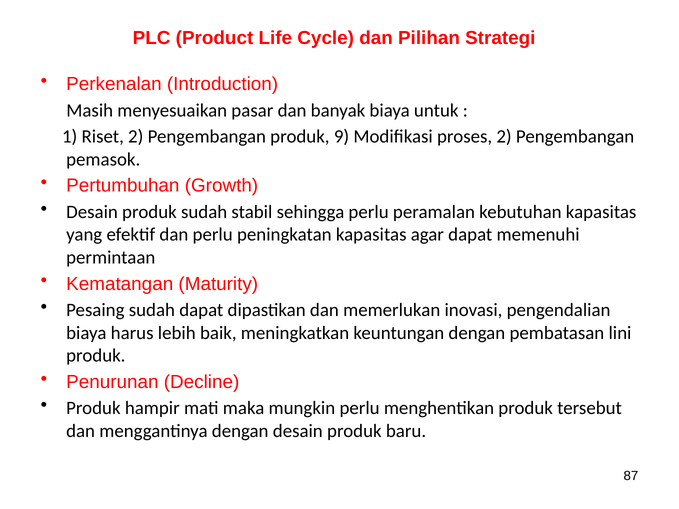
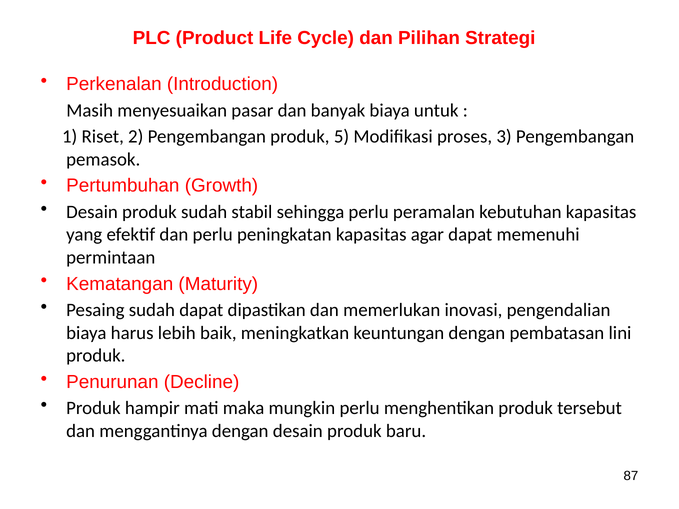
9: 9 -> 5 (342, 137)
proses 2: 2 -> 3 (504, 137)
